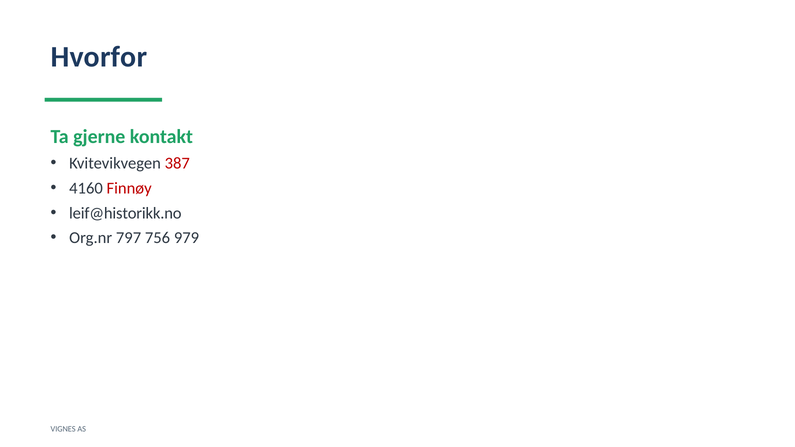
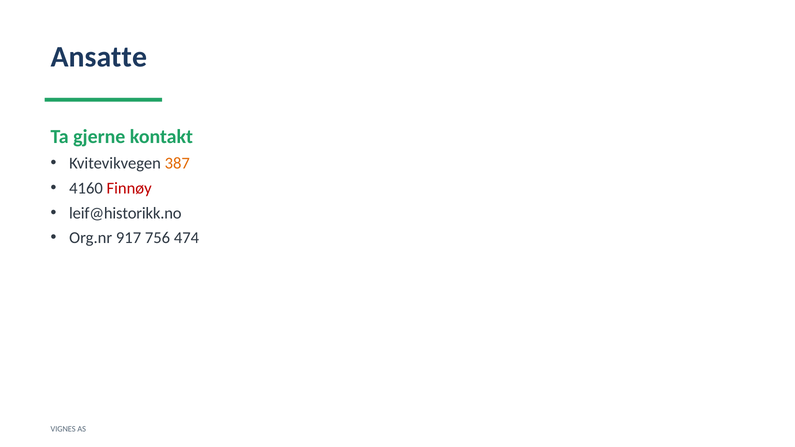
Hvorfor: Hvorfor -> Ansatte (99, 57)
387 colour: red -> orange (177, 163)
797: 797 -> 917 (129, 238)
979: 979 -> 474 (186, 238)
